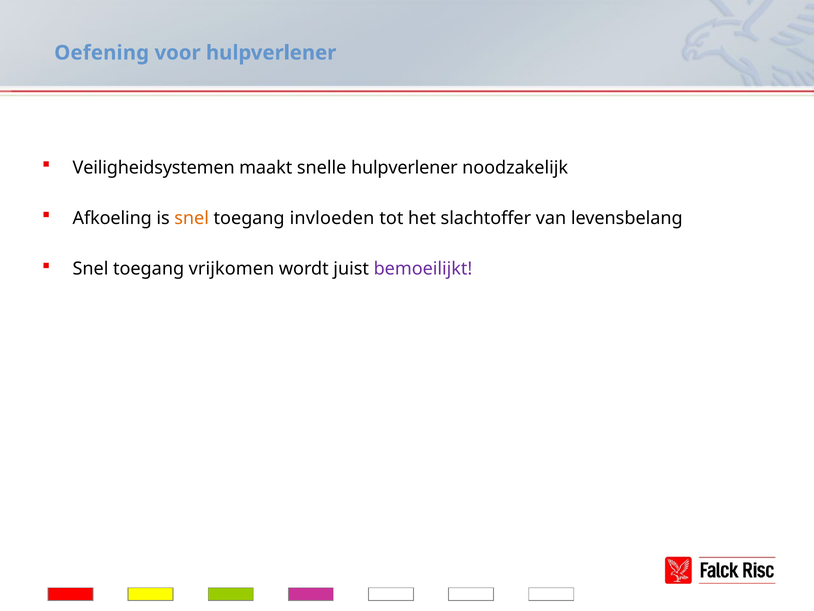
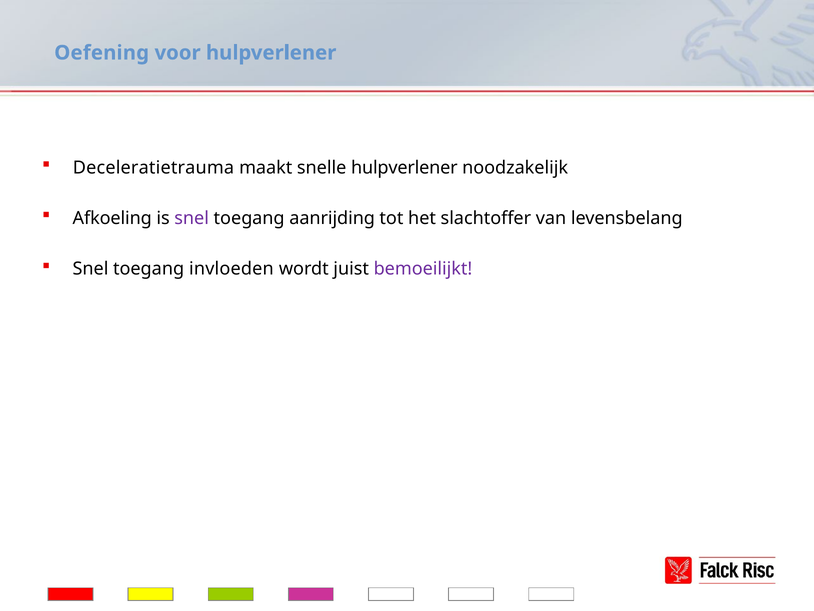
Veiligheidsystemen: Veiligheidsystemen -> Deceleratietrauma (153, 168)
snel colour: orange -> purple (192, 218)
invloeden: invloeden -> aanrijding (332, 218)
vrijkomen: vrijkomen -> invloeden (231, 269)
